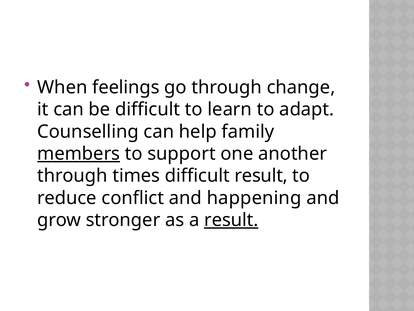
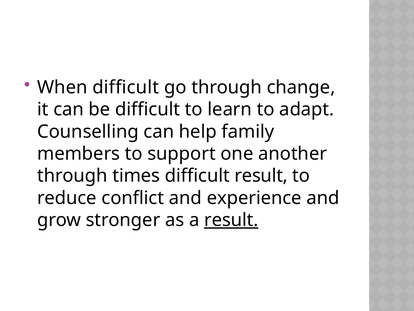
When feelings: feelings -> difficult (126, 87)
members underline: present -> none (79, 153)
happening: happening -> experience (254, 198)
